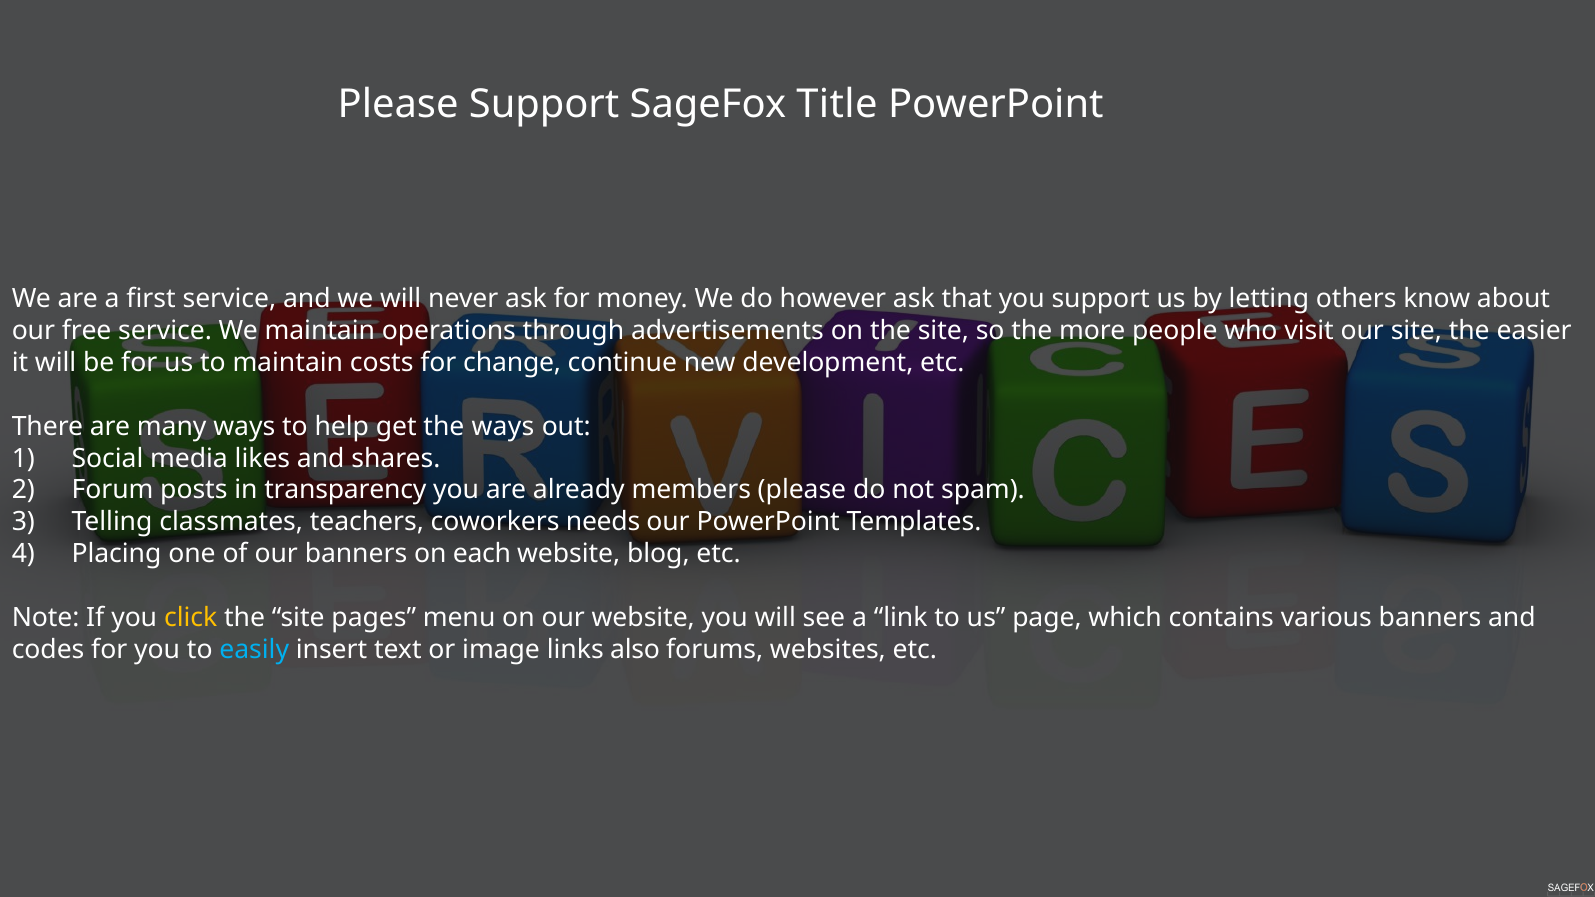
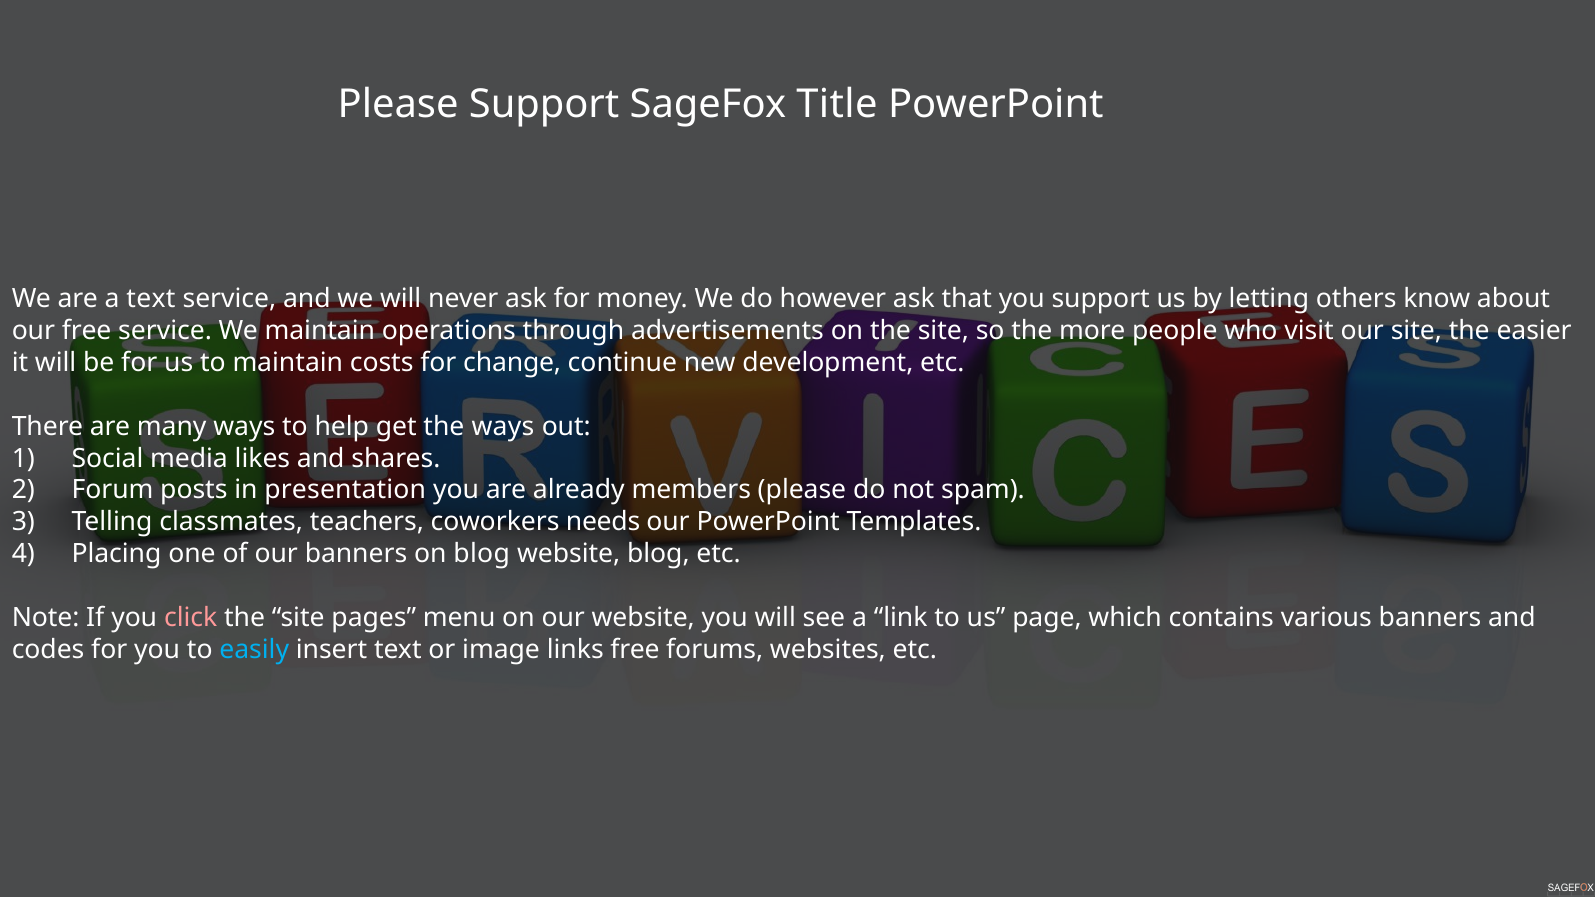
a first: first -> text (151, 299)
transparency: transparency -> presentation (345, 490)
on each: each -> blog (482, 554)
click colour: yellow -> pink (191, 618)
links also: also -> free (635, 650)
